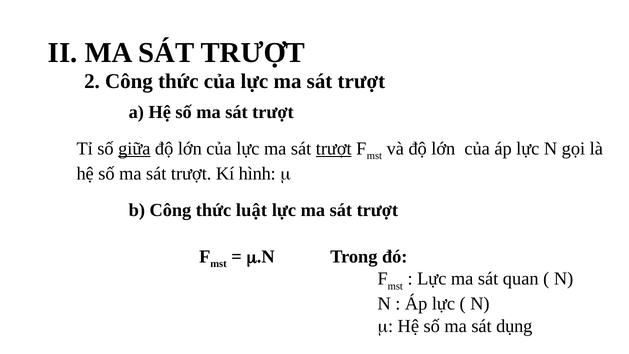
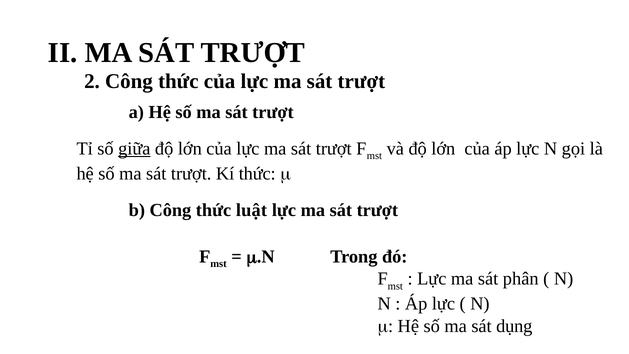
trượt underline: present -> none (334, 148)
Kí hình: hình -> thức (257, 173)
quan: quan -> phân (521, 279)
